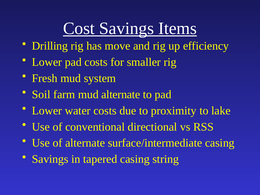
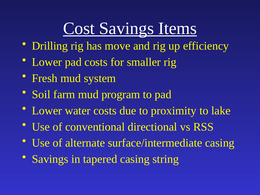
mud alternate: alternate -> program (121, 94)
